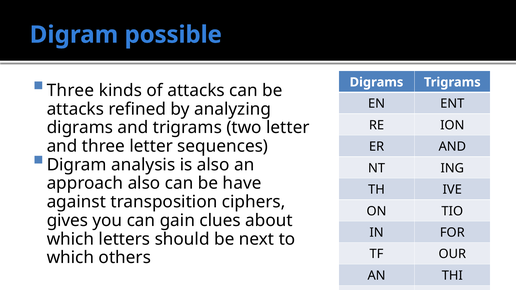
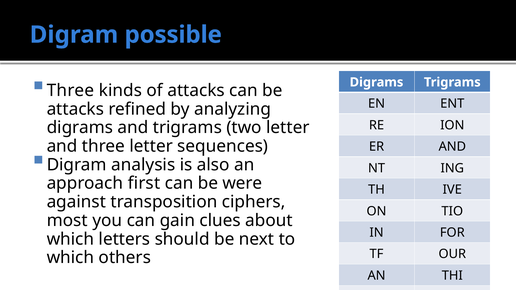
approach also: also -> first (144, 183)
have: have -> were (242, 183)
gives: gives -> most (67, 221)
